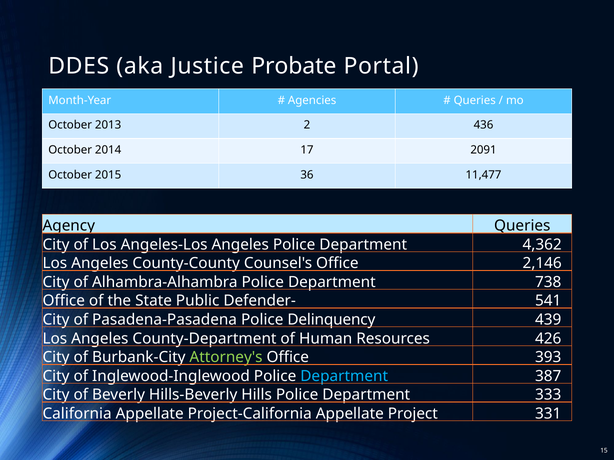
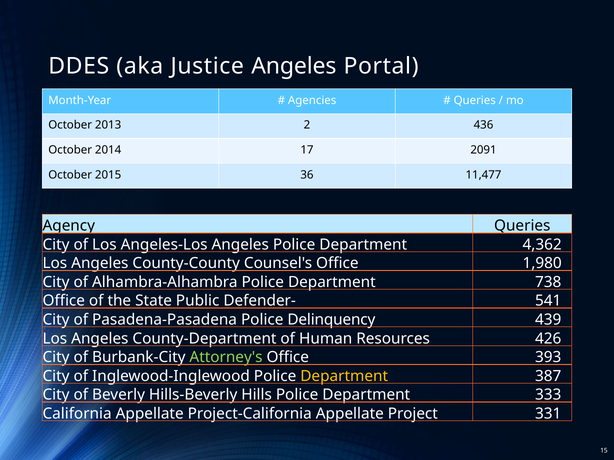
Justice Probate: Probate -> Angeles (294, 66)
2,146: 2,146 -> 1,980 (542, 264)
Department colour: light blue -> yellow (344, 376)
